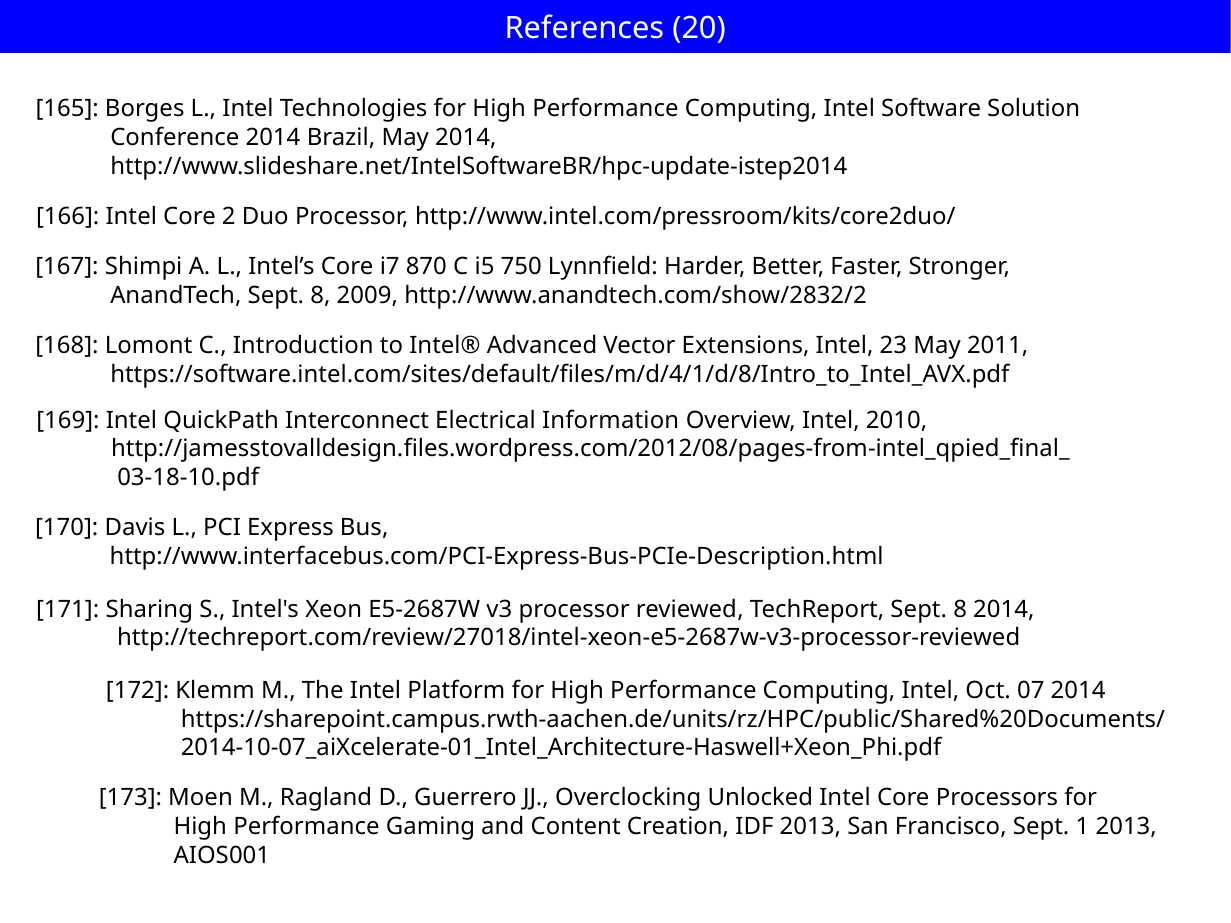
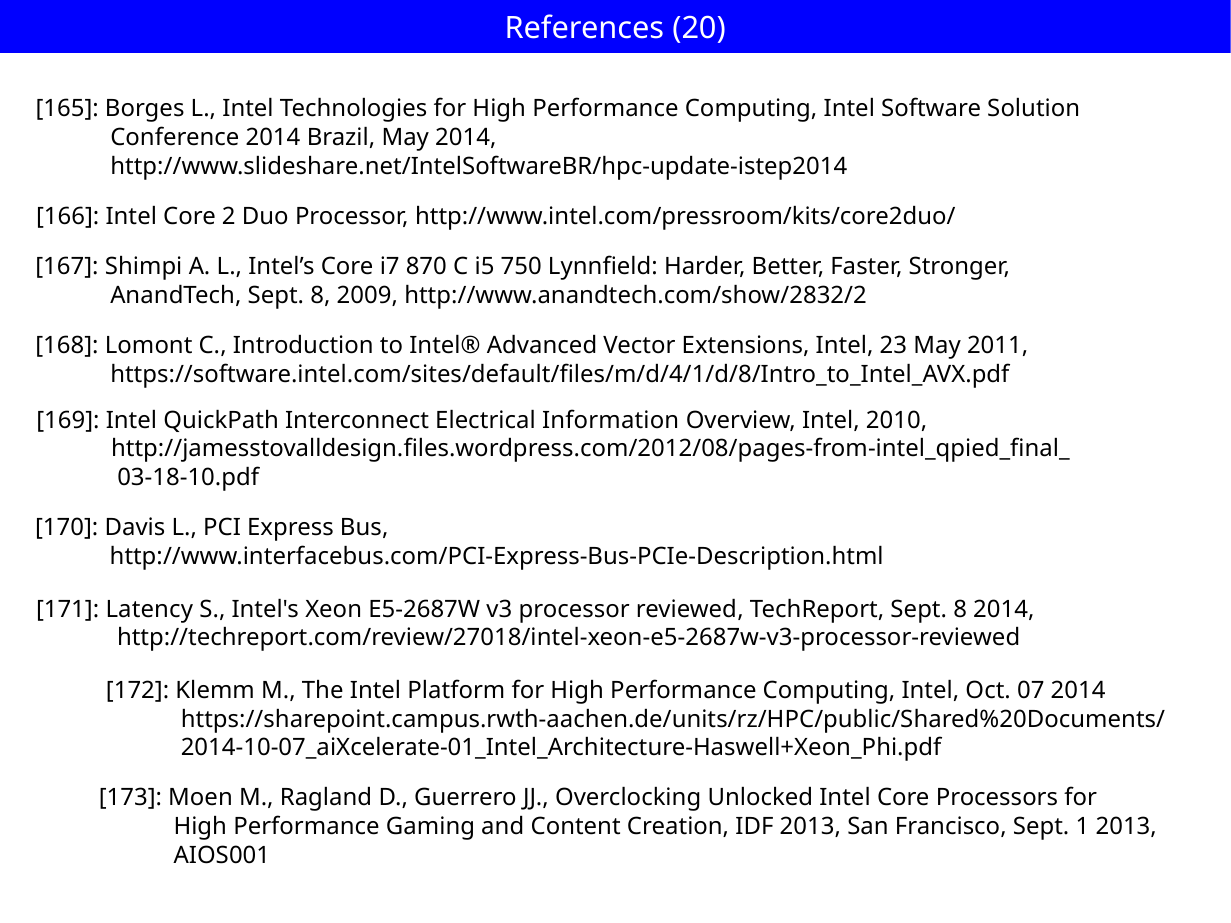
Sharing: Sharing -> Latency (149, 609)
